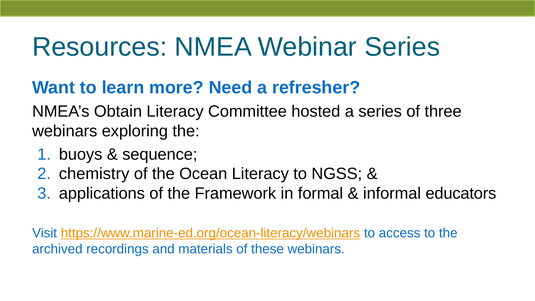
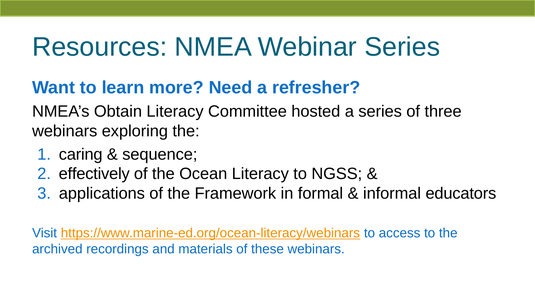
buoys: buoys -> caring (81, 154)
chemistry: chemistry -> effectively (94, 174)
